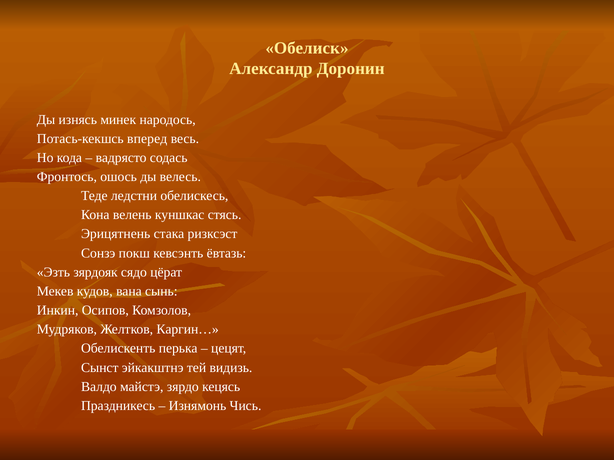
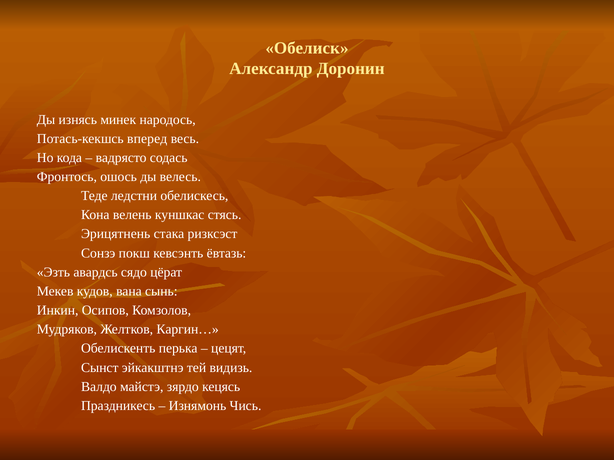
зярдояк: зярдояк -> авардсь (96, 272)
